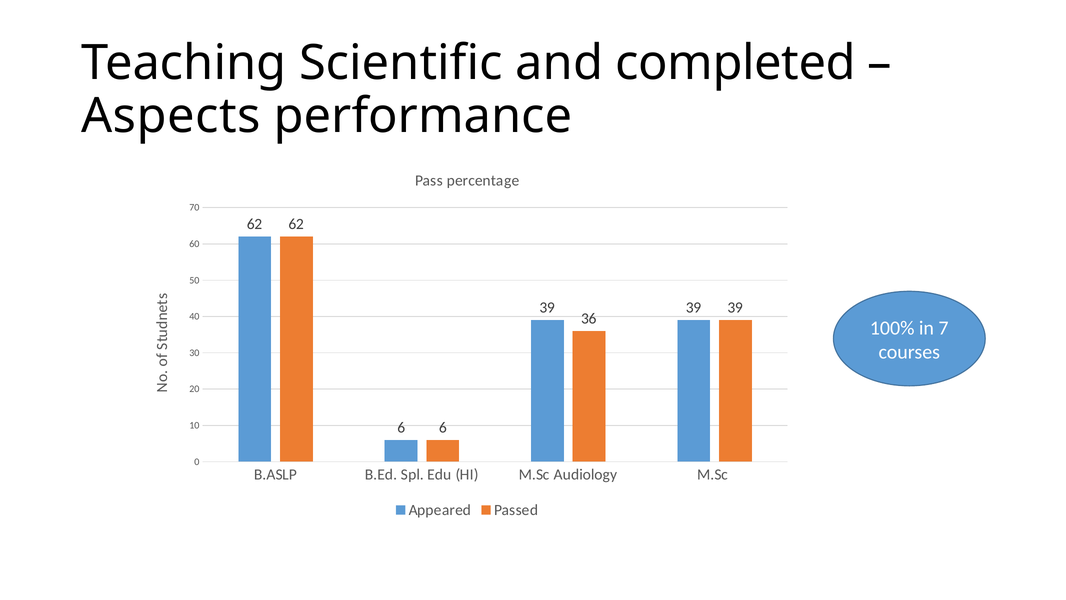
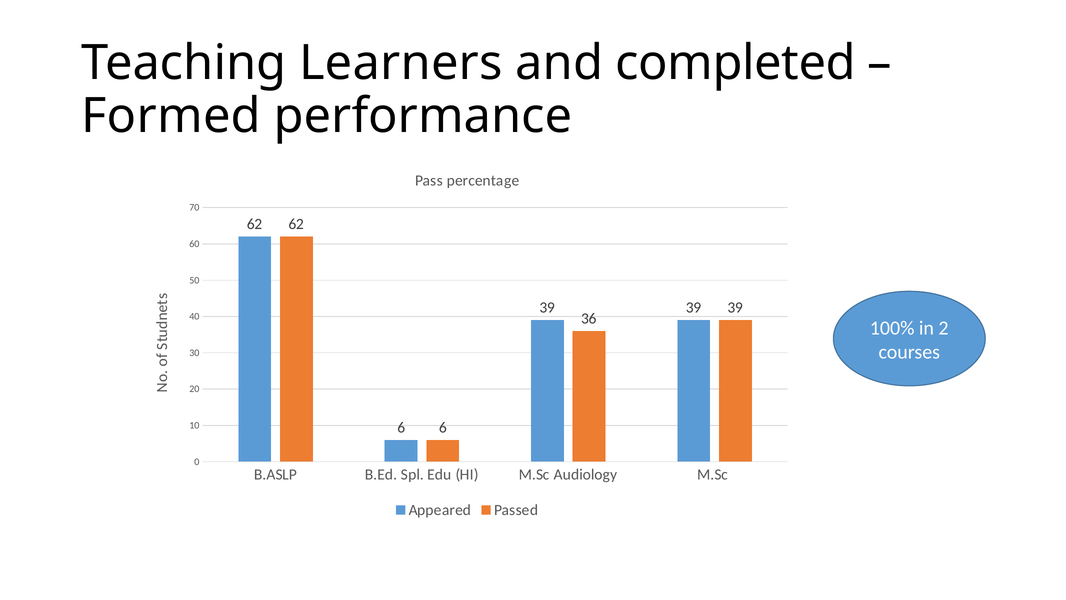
Scientific: Scientific -> Learners (401, 63)
Aspects: Aspects -> Formed (171, 116)
7: 7 -> 2 (944, 328)
